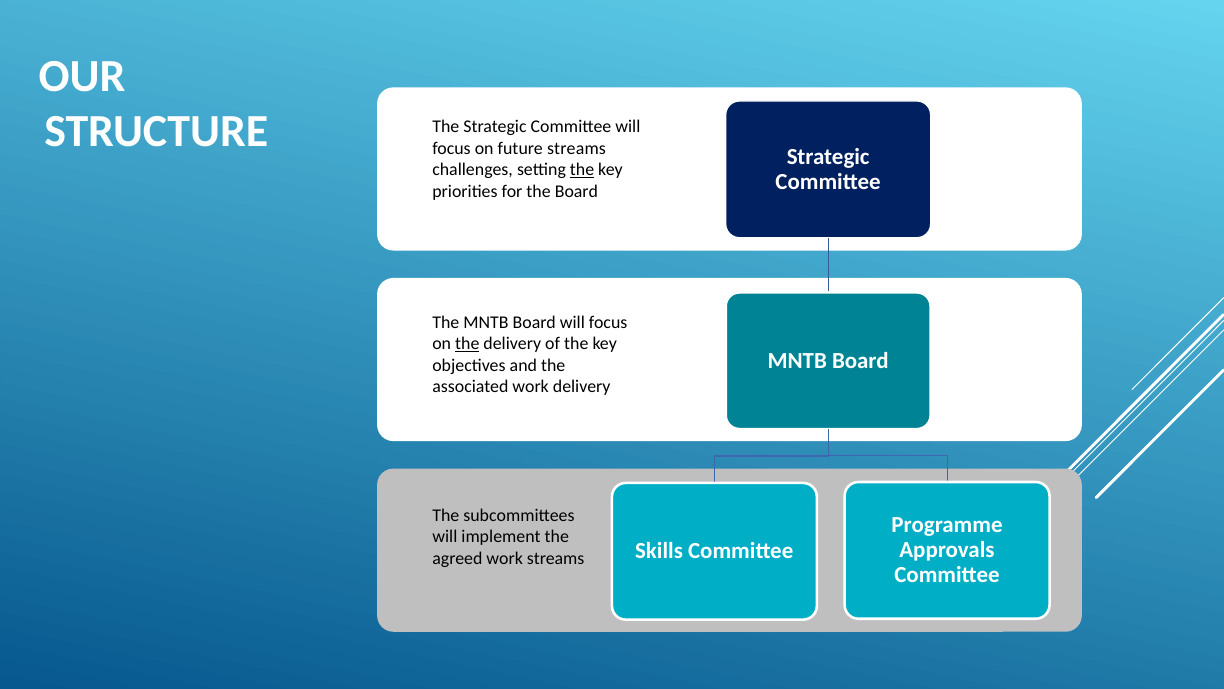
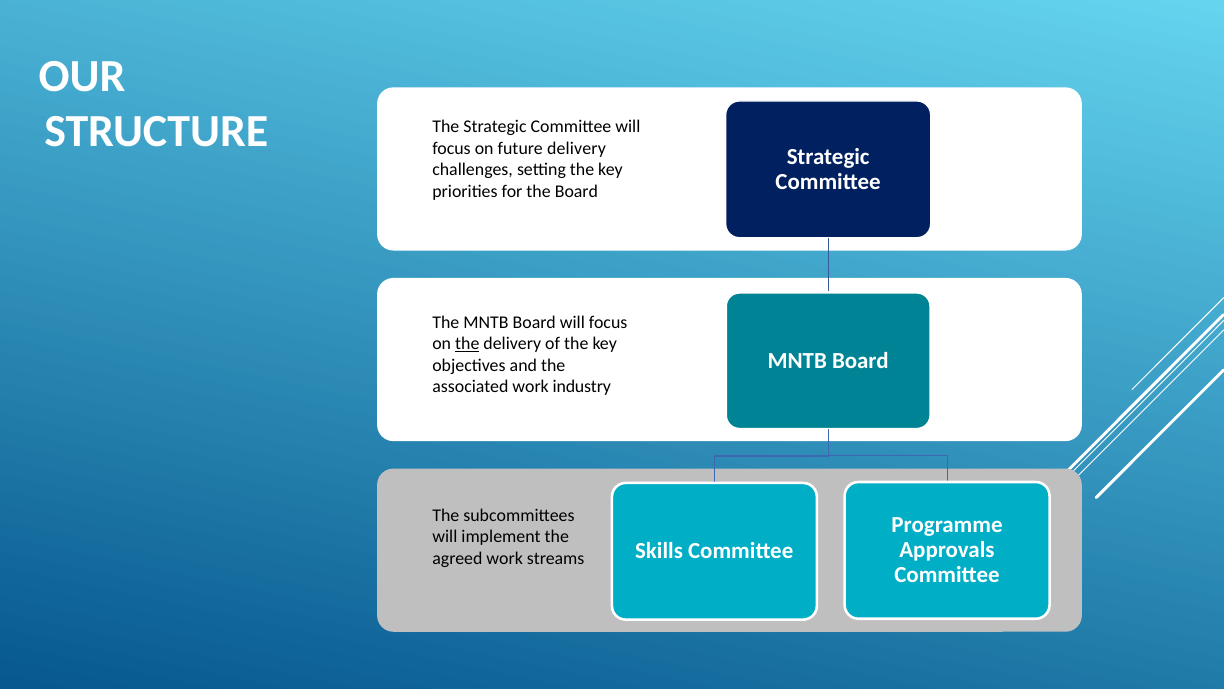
future streams: streams -> delivery (576, 148)
the underline: present -> none (582, 170)
work delivery: delivery -> industry (582, 386)
